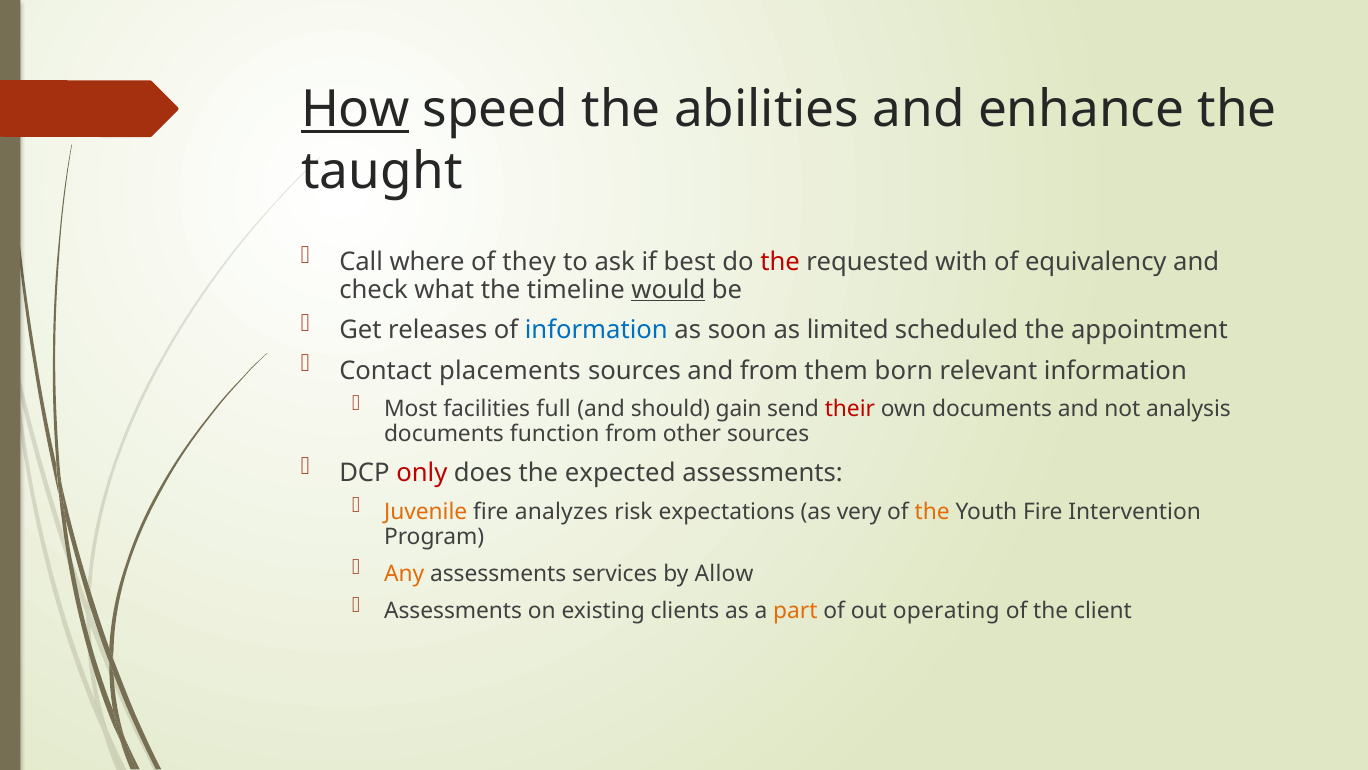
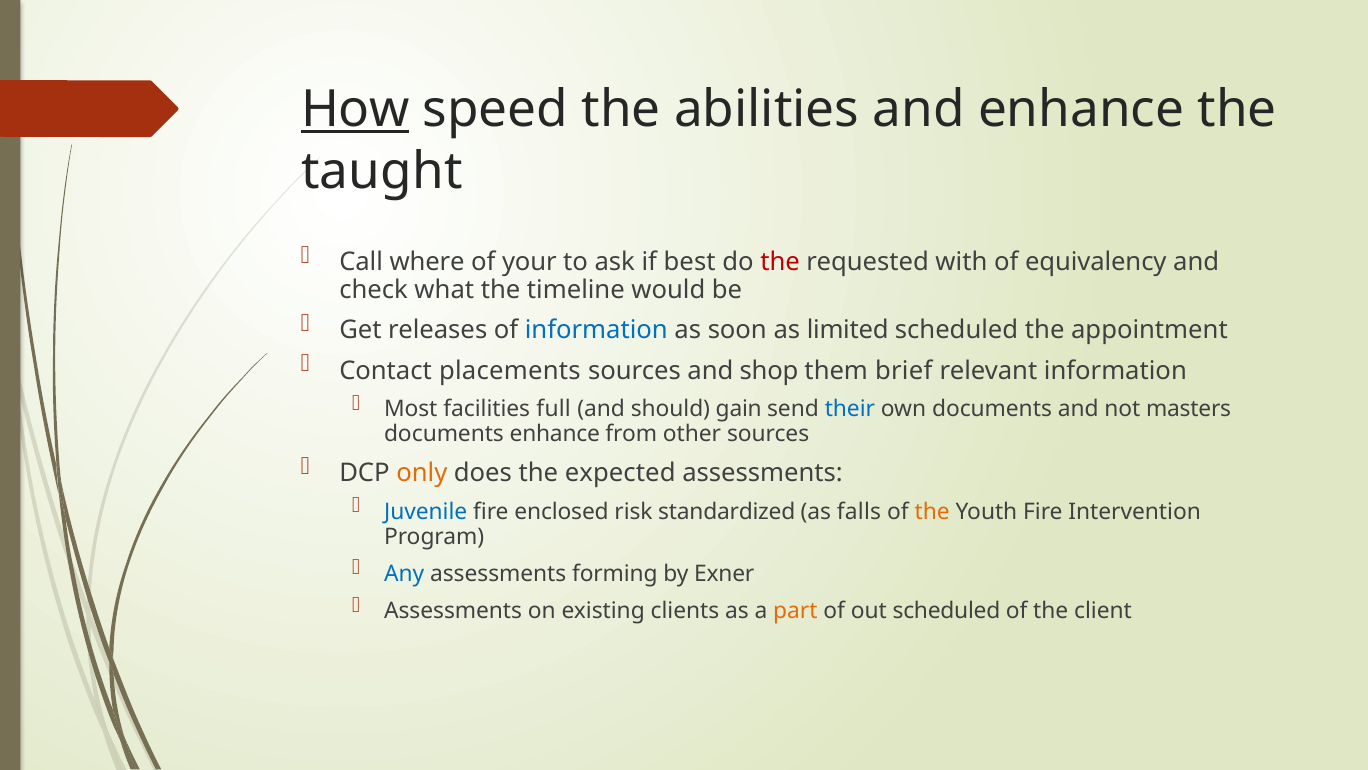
they: they -> your (529, 262)
would underline: present -> none (668, 289)
and from: from -> shop (769, 370)
born: born -> brief (904, 370)
their colour: red -> blue (850, 409)
analysis: analysis -> masters (1189, 409)
documents function: function -> enhance (555, 434)
only colour: red -> orange (422, 473)
Juvenile colour: orange -> blue (426, 512)
analyzes: analyzes -> enclosed (562, 512)
expectations: expectations -> standardized (727, 512)
very: very -> falls (859, 512)
Any colour: orange -> blue (404, 574)
services: services -> forming (615, 574)
Allow: Allow -> Exner (724, 574)
out operating: operating -> scheduled (946, 611)
